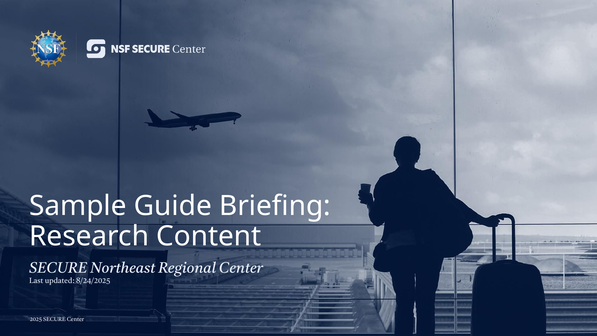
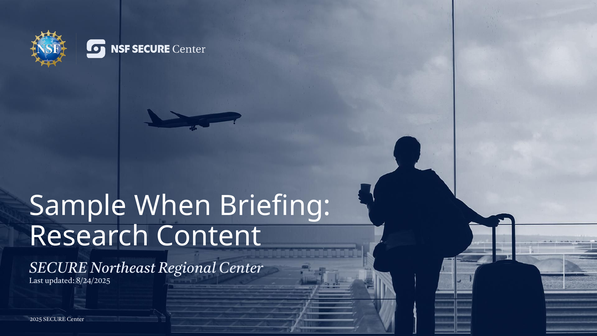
Guide: Guide -> When (173, 206)
